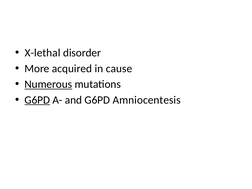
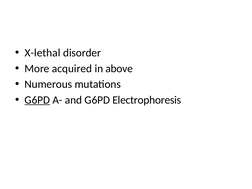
cause: cause -> above (119, 69)
Numerous underline: present -> none (48, 84)
Amniocentesis: Amniocentesis -> Electrophoresis (147, 100)
